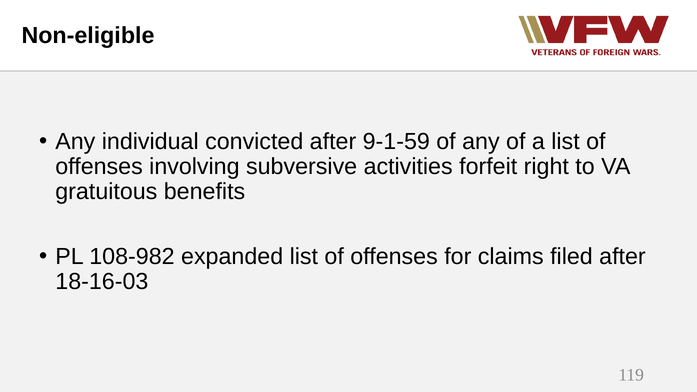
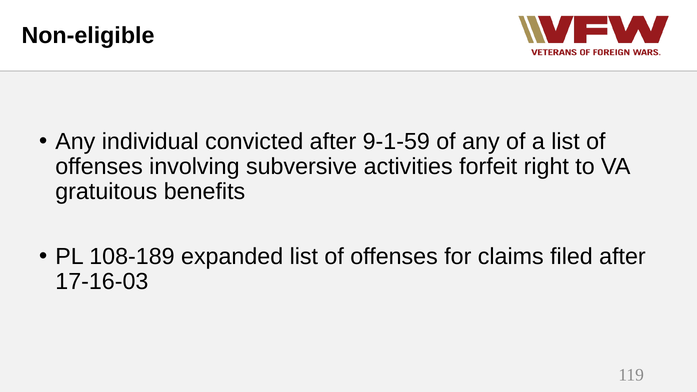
108-982: 108-982 -> 108-189 (132, 257)
18-16-03: 18-16-03 -> 17-16-03 (102, 282)
